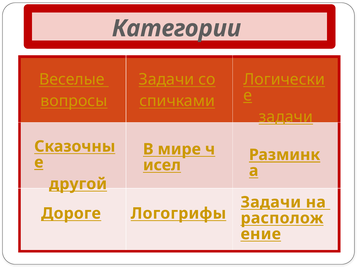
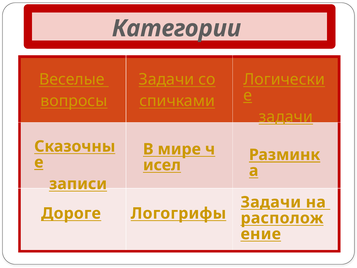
другой: другой -> записи (78, 184)
